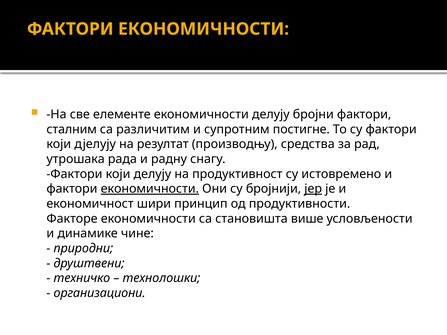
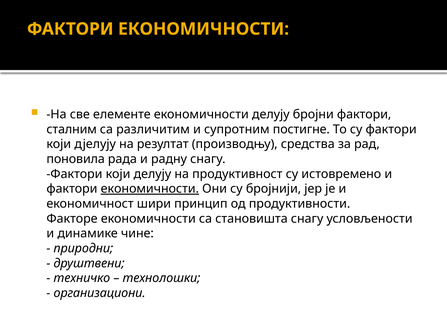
утрошака: утрошака -> поновила (76, 159)
јер underline: present -> none (313, 189)
становишта више: више -> снагу (307, 219)
